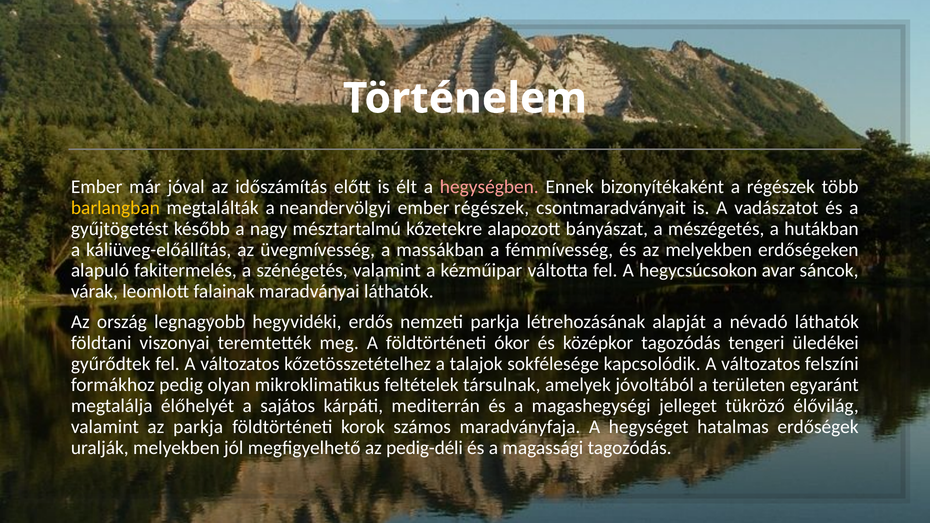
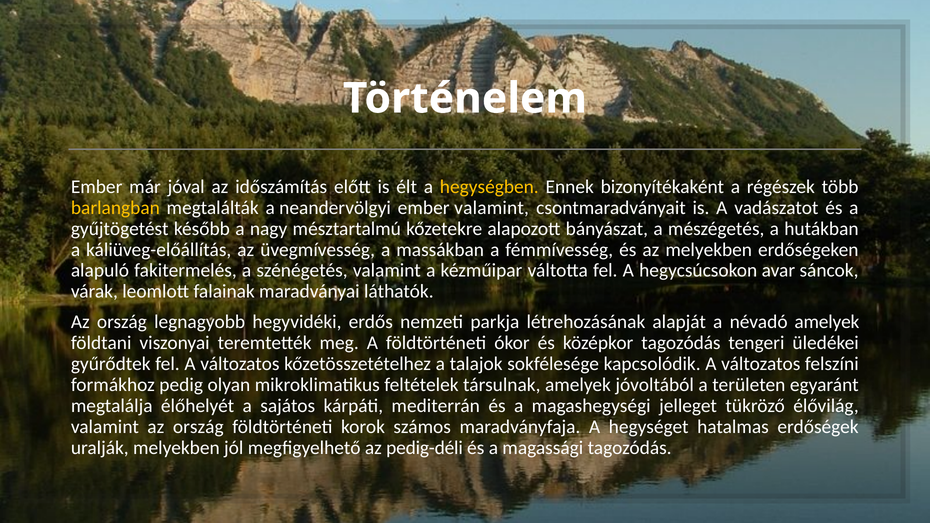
hegységben colour: pink -> yellow (489, 187)
ember régészek: régészek -> valamint (492, 208)
névadó láthatók: láthatók -> amelyek (827, 322)
valamint az parkja: parkja -> ország (198, 427)
